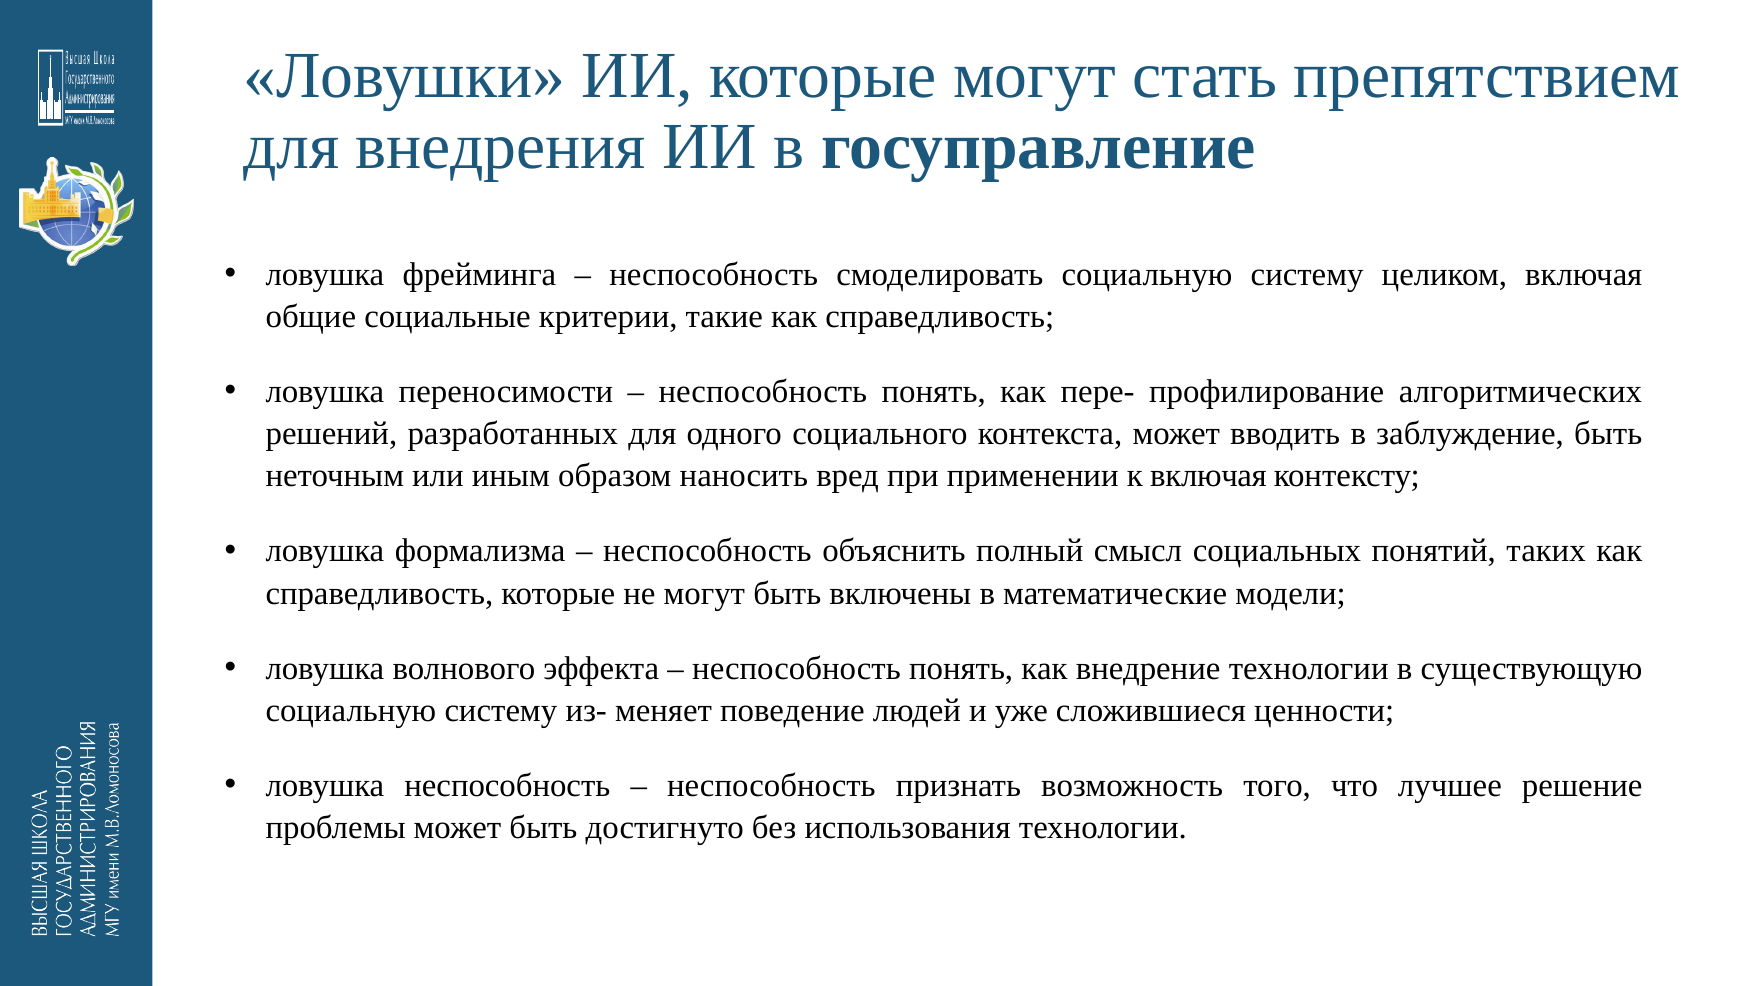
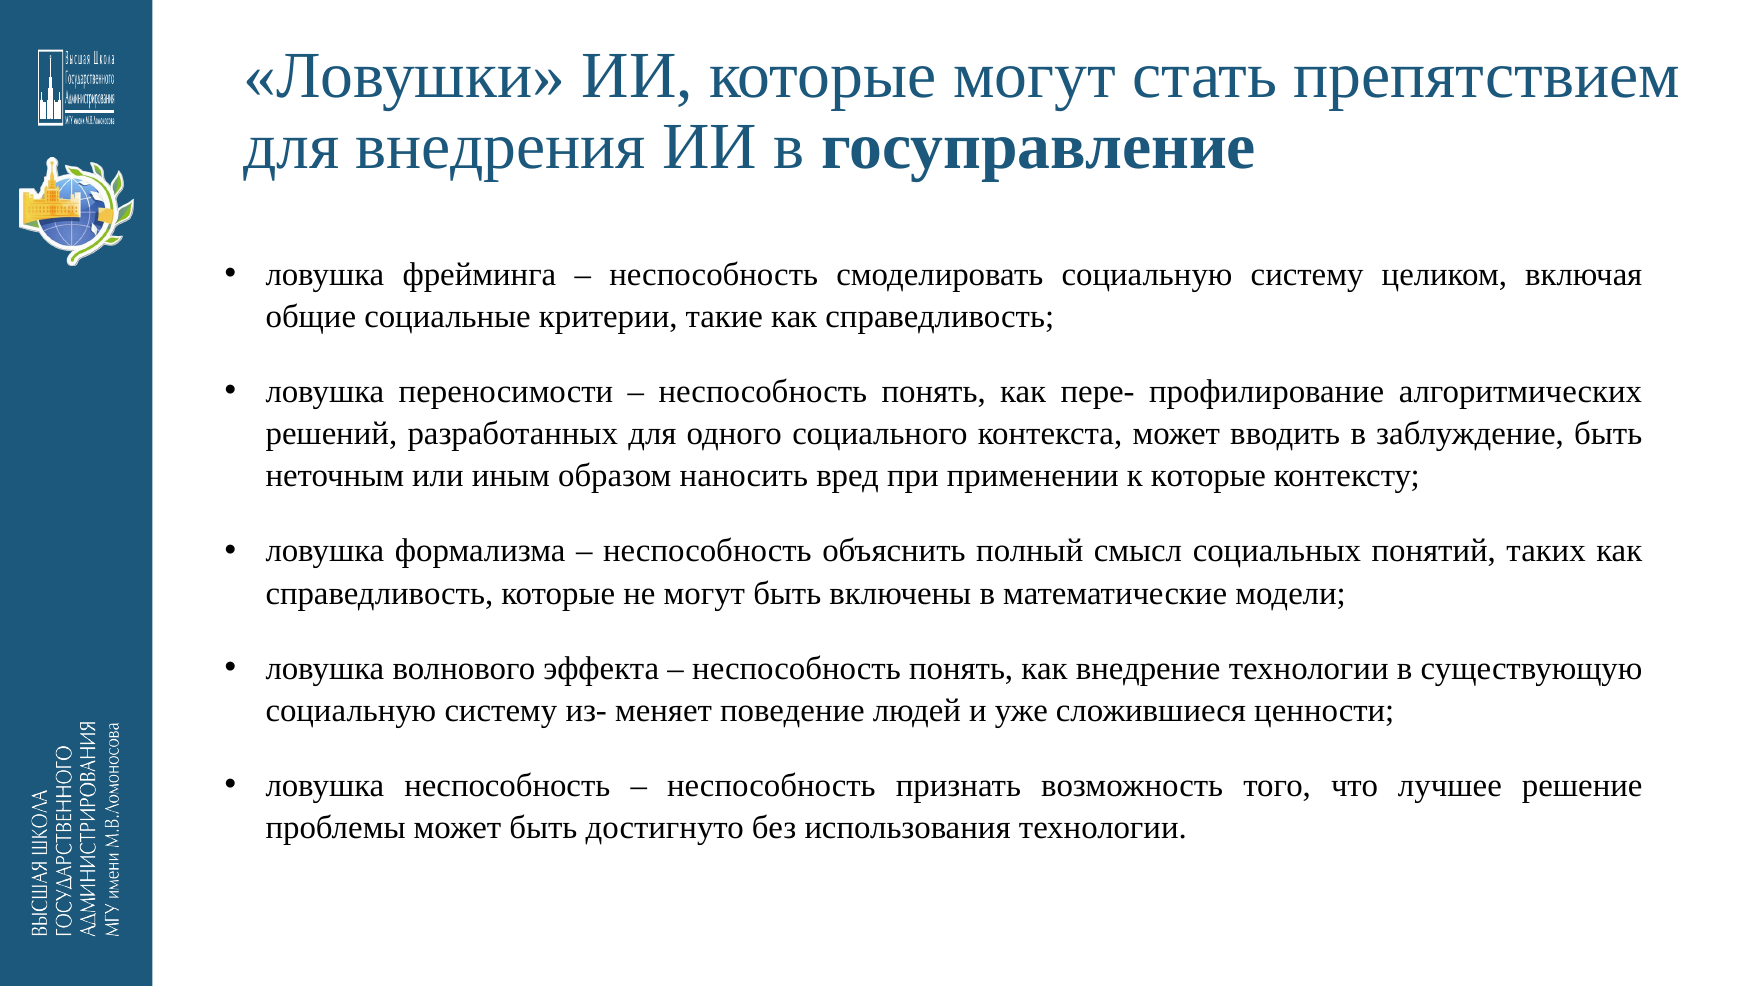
к включая: включая -> которые (1208, 476)
